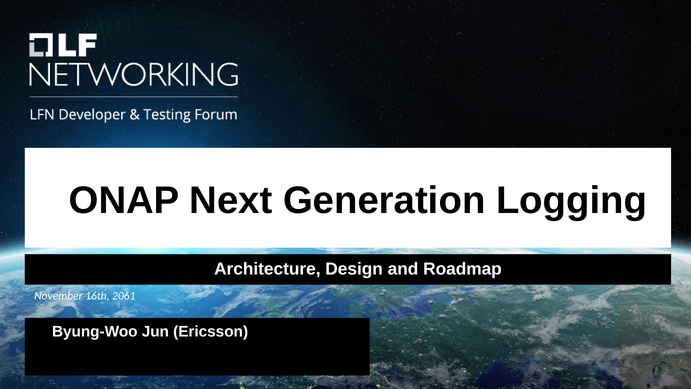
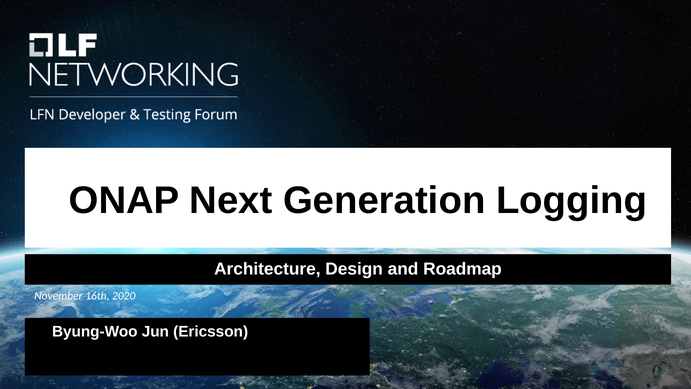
2061: 2061 -> 2020 (124, 296)
